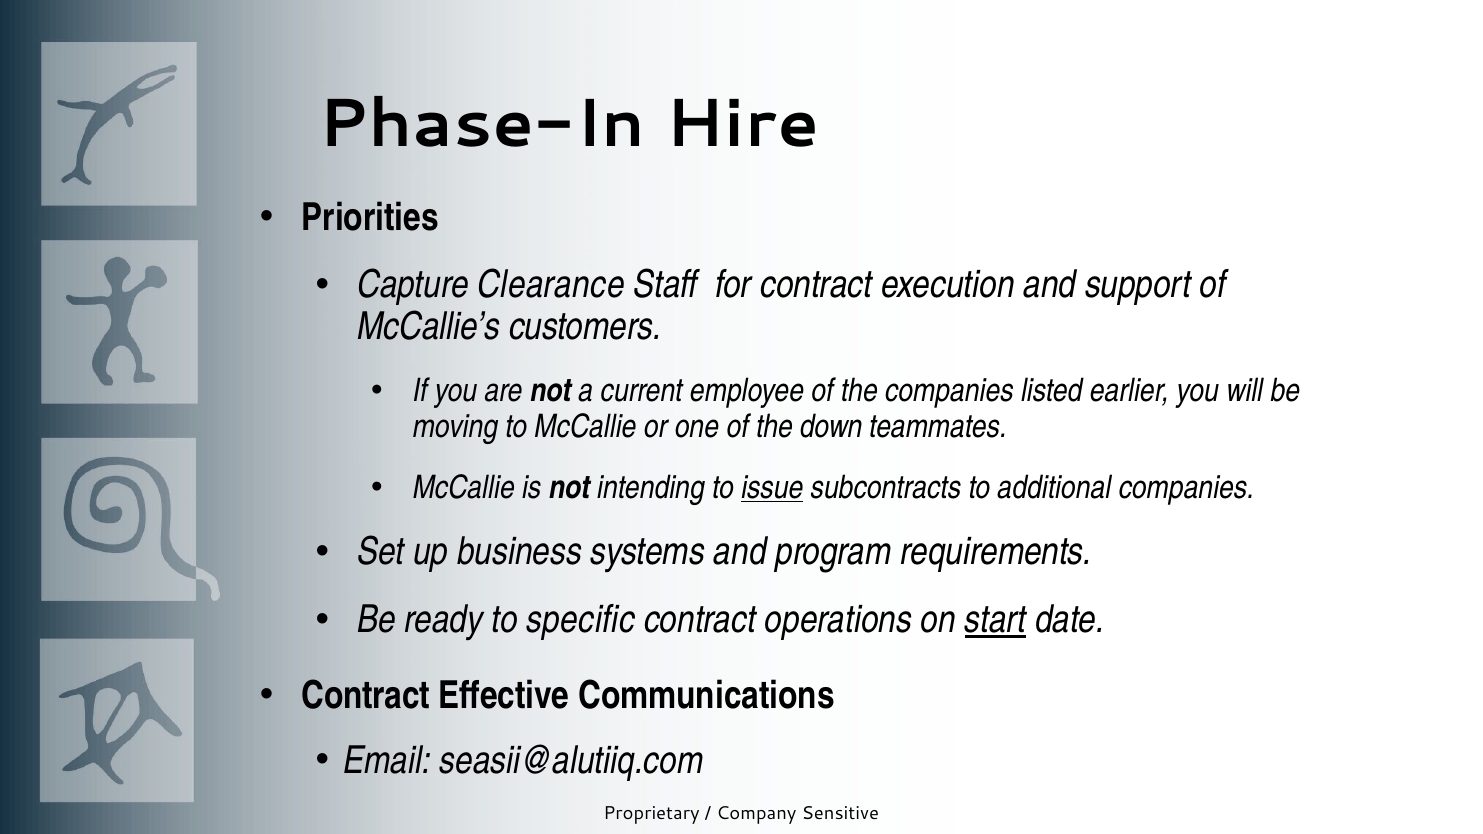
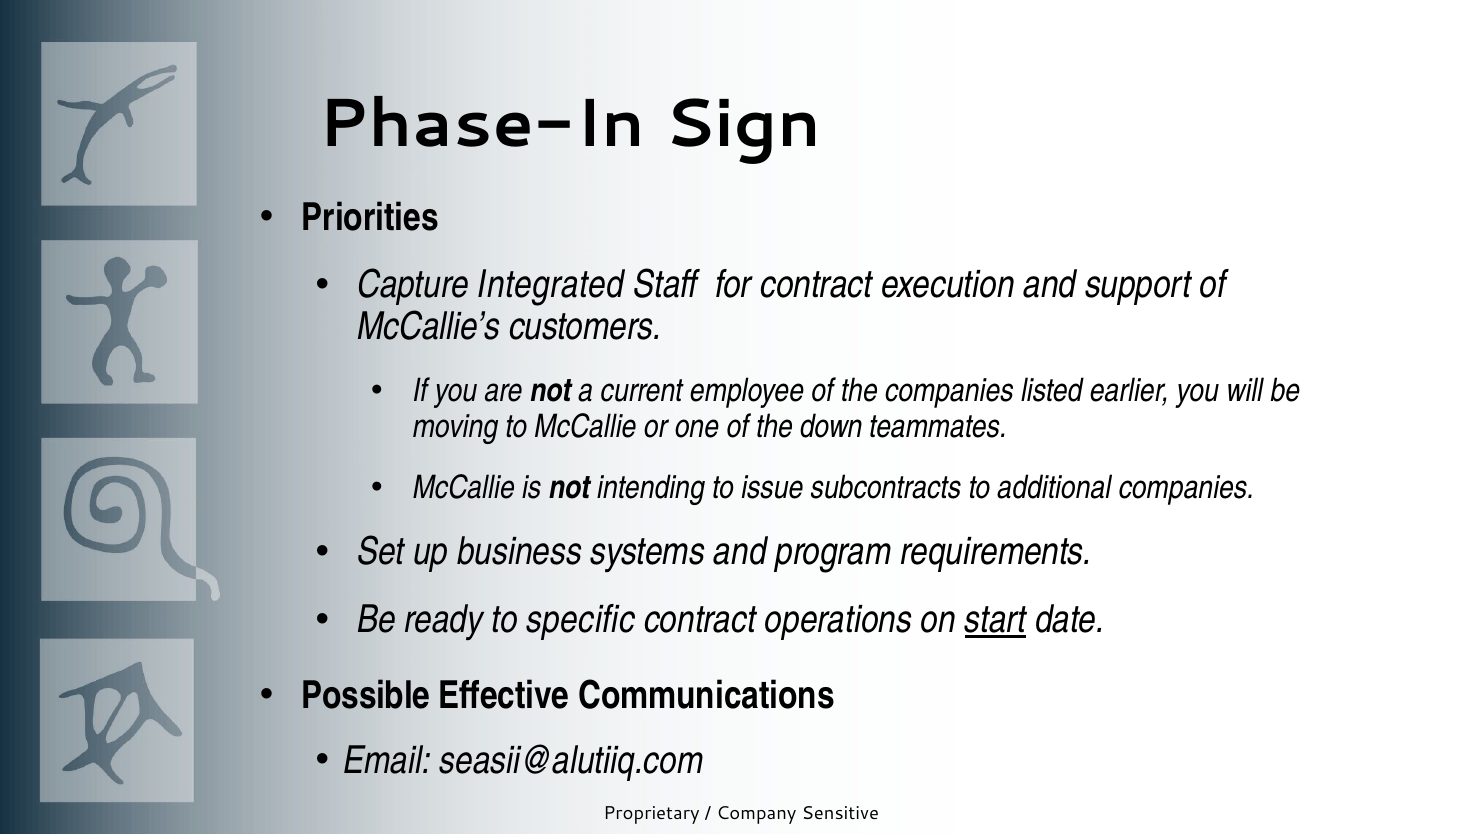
Hire: Hire -> Sign (743, 125)
Clearance: Clearance -> Integrated (551, 285)
issue underline: present -> none (772, 488)
Contract: Contract -> Possible (366, 696)
